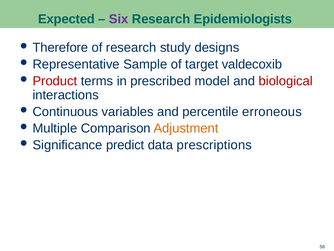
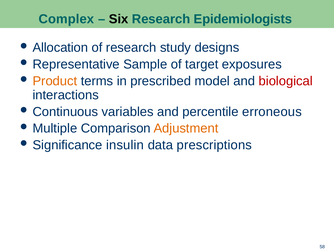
Expected: Expected -> Complex (66, 19)
Six colour: purple -> black (119, 19)
Therefore: Therefore -> Allocation (60, 48)
valdecoxib: valdecoxib -> exposures (252, 64)
Product colour: red -> orange (55, 81)
predict: predict -> insulin (125, 145)
